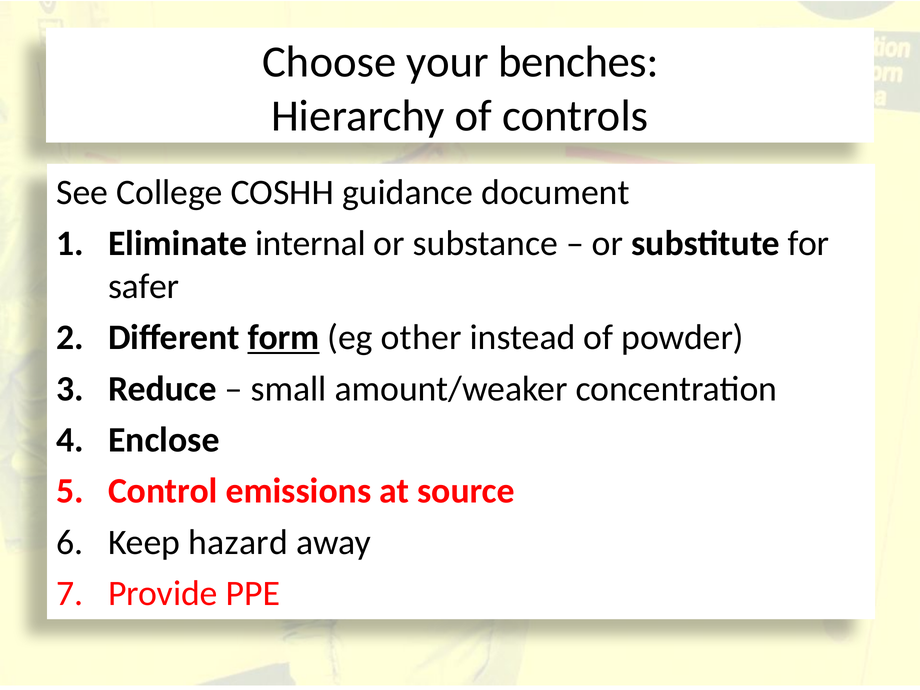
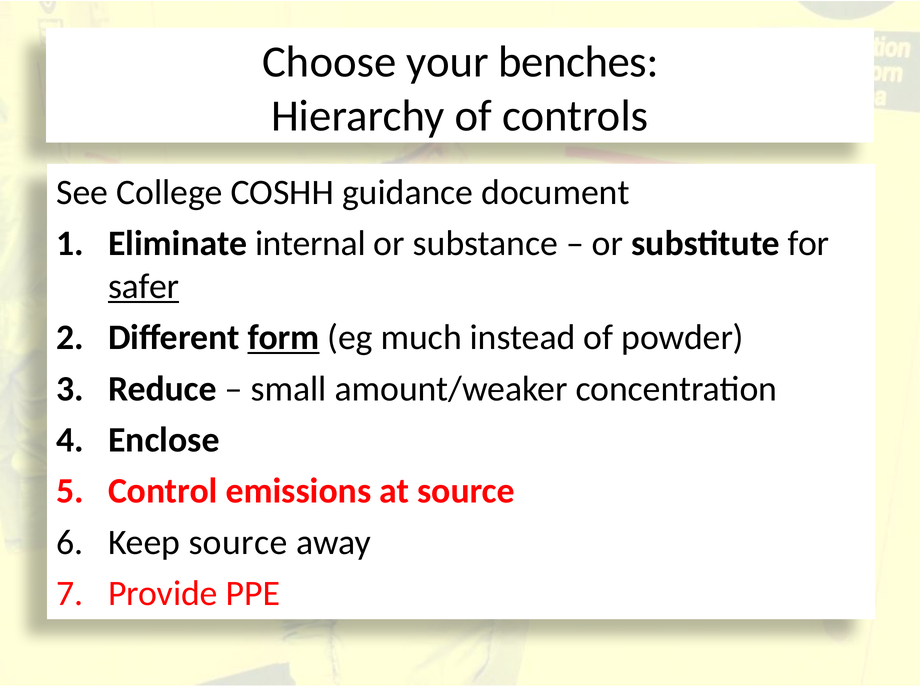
safer underline: none -> present (144, 287)
other: other -> much (421, 338)
Keep hazard: hazard -> source (238, 542)
